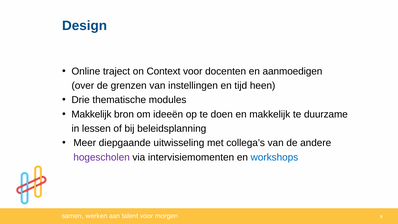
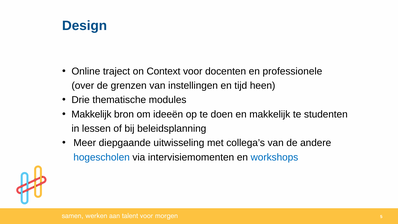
aanmoedigen: aanmoedigen -> professionele (292, 71)
duurzame: duurzame -> studenten (326, 114)
hogescholen colour: purple -> blue (102, 157)
